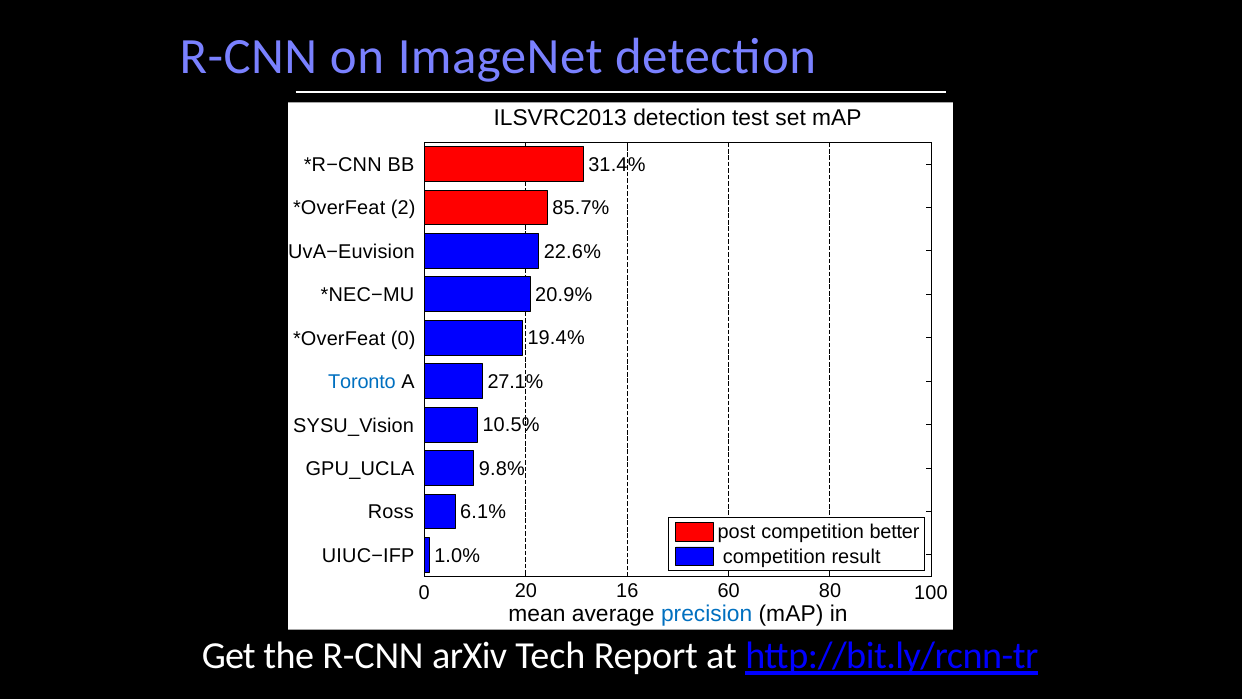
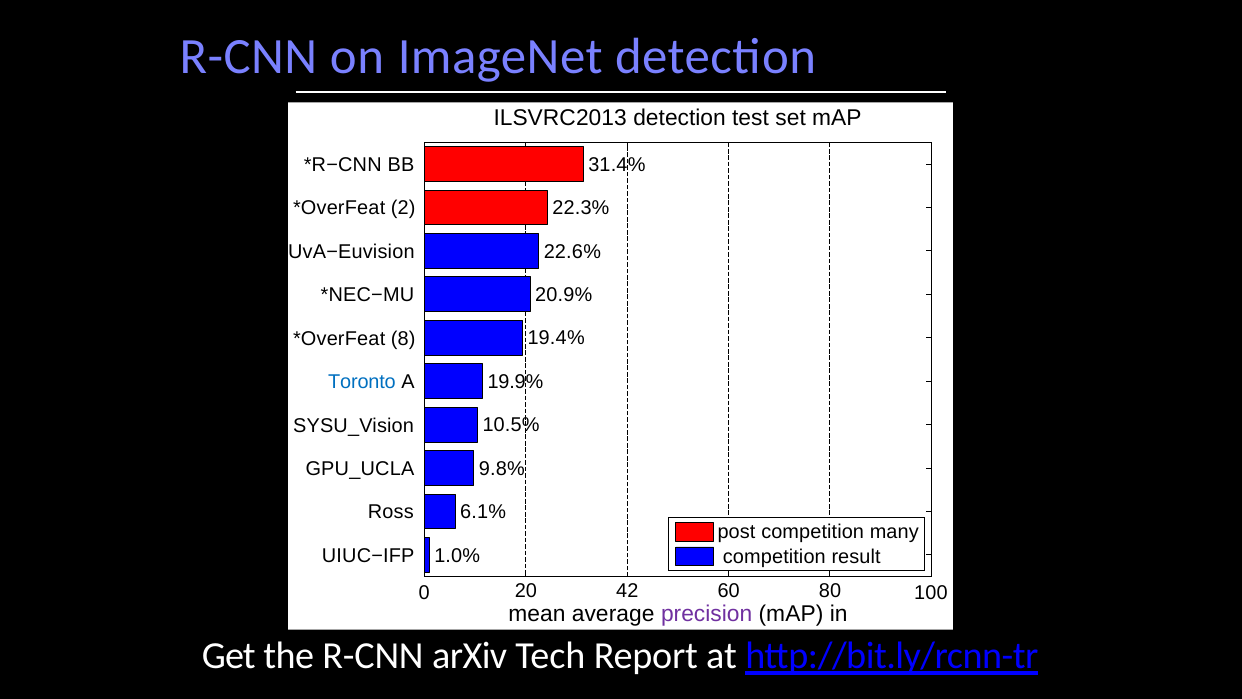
85.7%: 85.7% -> 22.3% (581, 208)
0: 0 -> 8 (403, 338)
27.1%: 27.1% -> 19.9% (515, 382)
better: better -> many (894, 532)
16: 16 -> 42 (627, 590)
precision colour: blue -> purple (707, 614)
